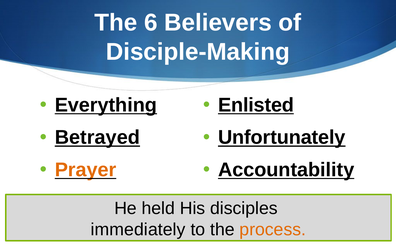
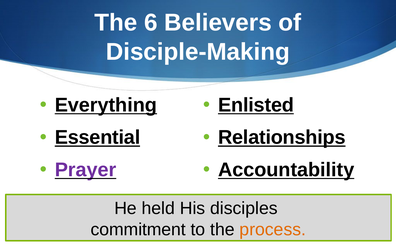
Betrayed: Betrayed -> Essential (97, 137)
Unfortunately: Unfortunately -> Relationships (282, 137)
Prayer colour: orange -> purple (86, 170)
immediately: immediately -> commitment (138, 229)
